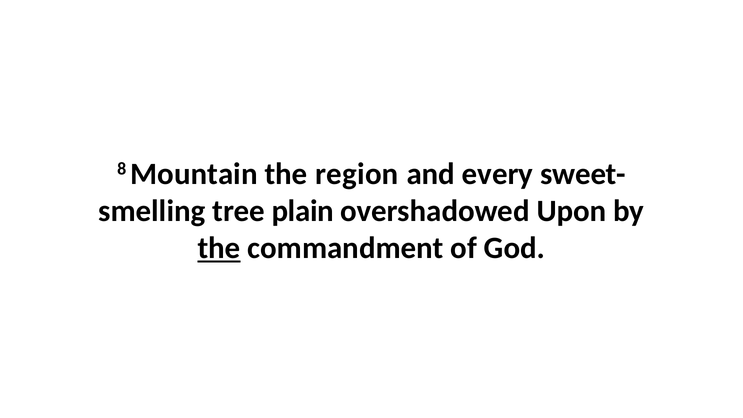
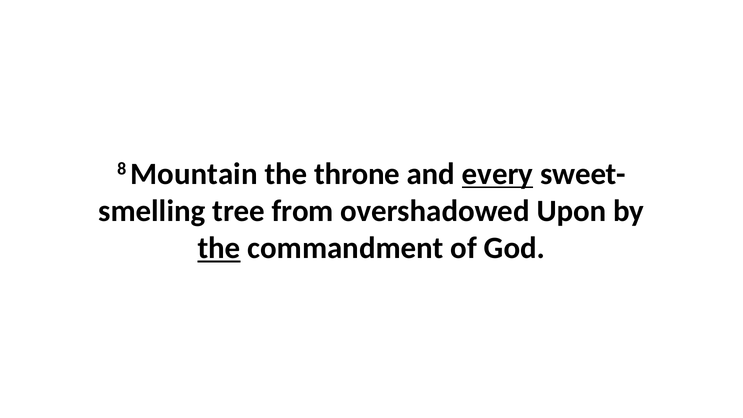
region: region -> throne (357, 174)
every underline: none -> present (498, 174)
plain: plain -> from (303, 211)
